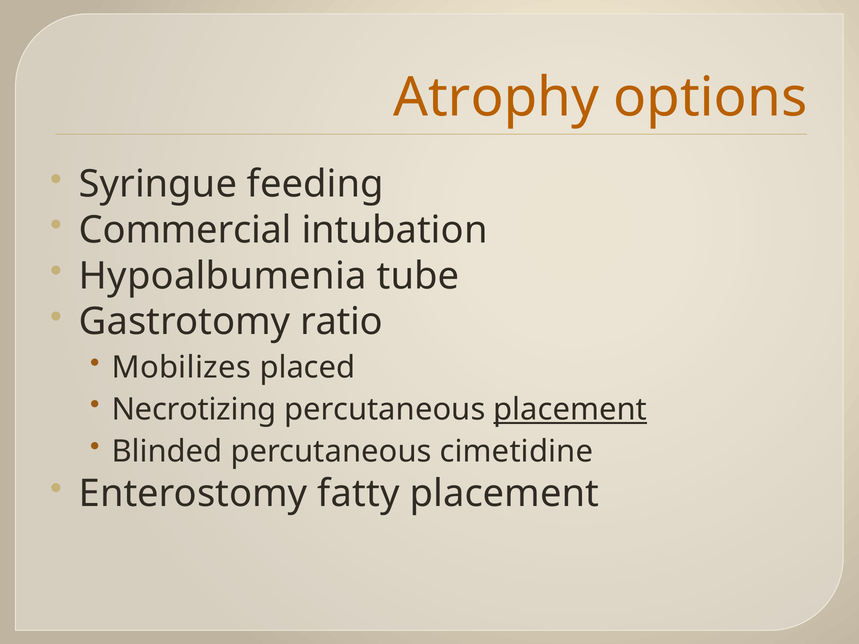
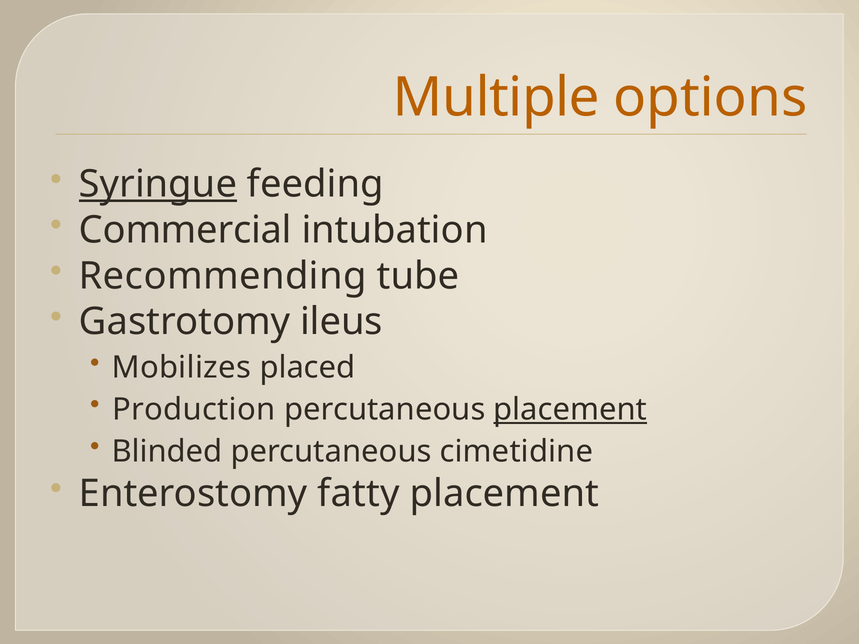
Atrophy: Atrophy -> Multiple (496, 98)
Syringue underline: none -> present (158, 184)
Hypoalbumenia: Hypoalbumenia -> Recommending (223, 276)
ratio: ratio -> ileus (342, 322)
Necrotizing: Necrotizing -> Production (194, 410)
